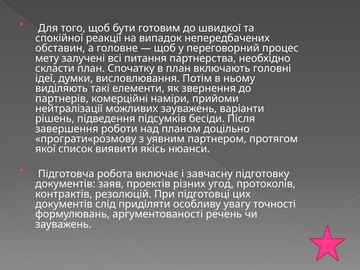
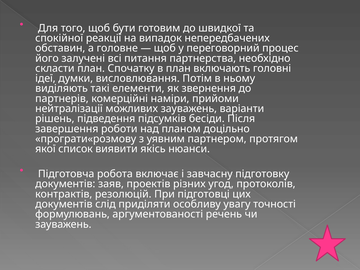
мету: мету -> його (47, 58)
